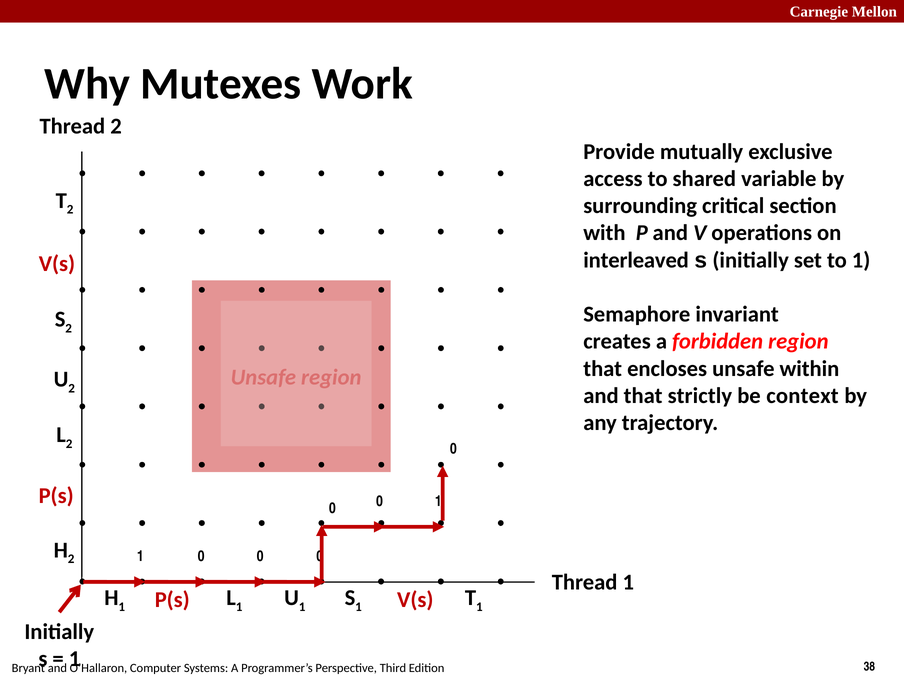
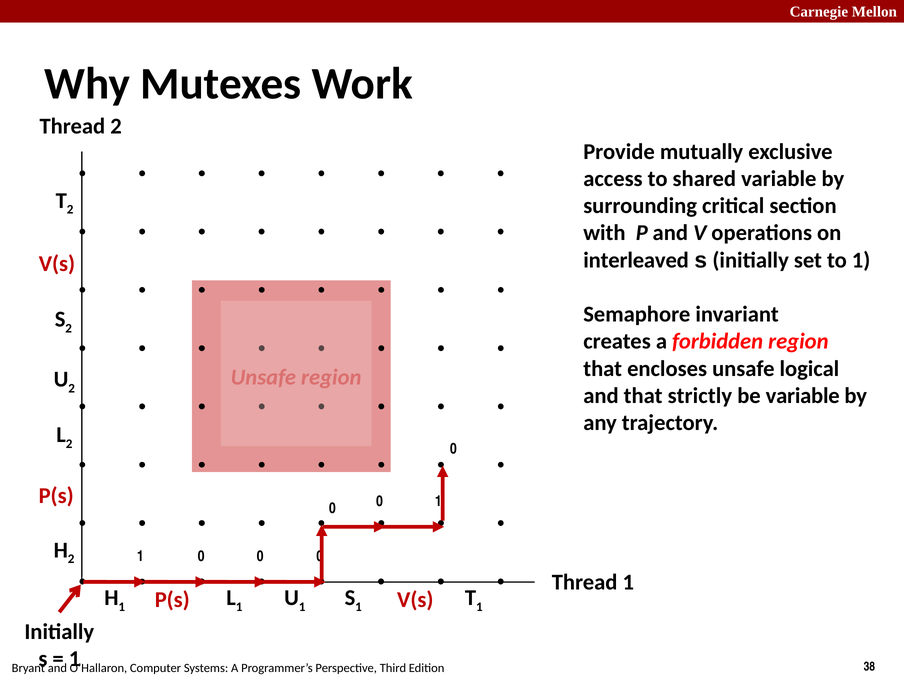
within: within -> logical (809, 369)
be context: context -> variable (803, 396)
